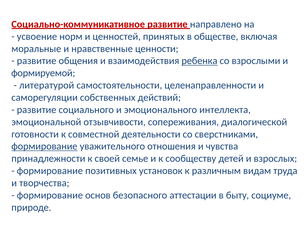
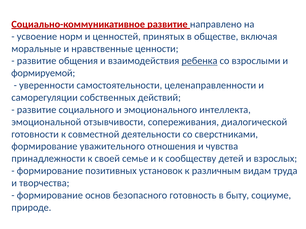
литературой: литературой -> уверенности (47, 85)
формирование underline: present -> none (44, 147)
аттестации: аттестации -> готовность (193, 196)
